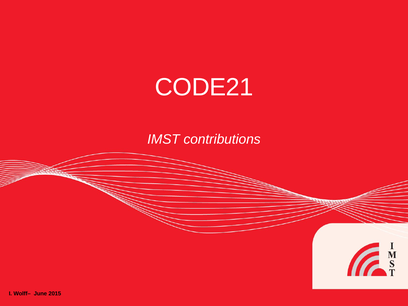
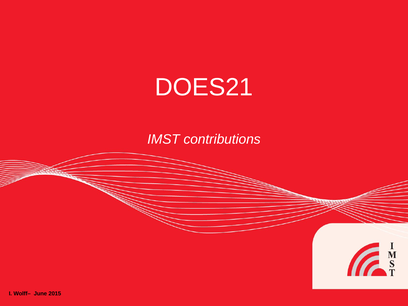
CODE21: CODE21 -> DOES21 (204, 87)
